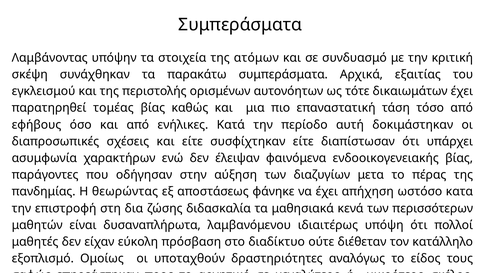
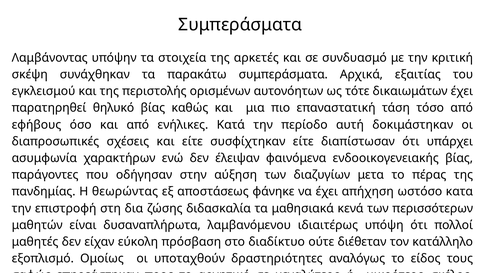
ατόμων: ατόμων -> αρκετές (256, 58)
τομέας: τομέας -> θηλυκό (114, 108)
